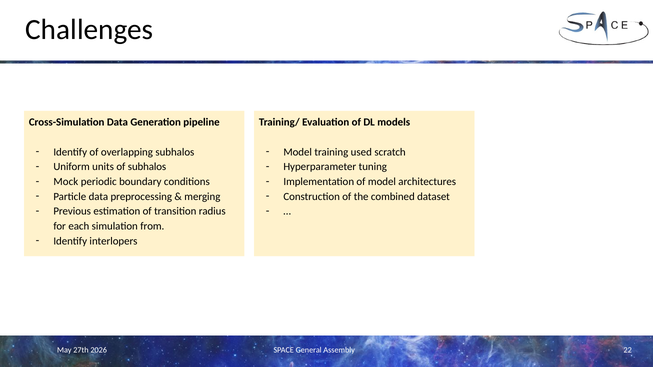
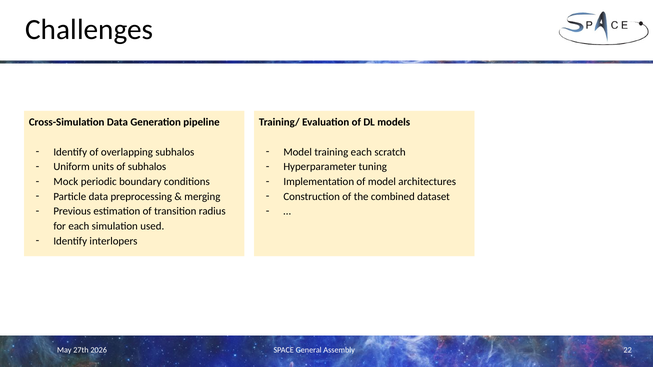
training used: used -> each (361, 152)
from: from -> used (152, 226)
